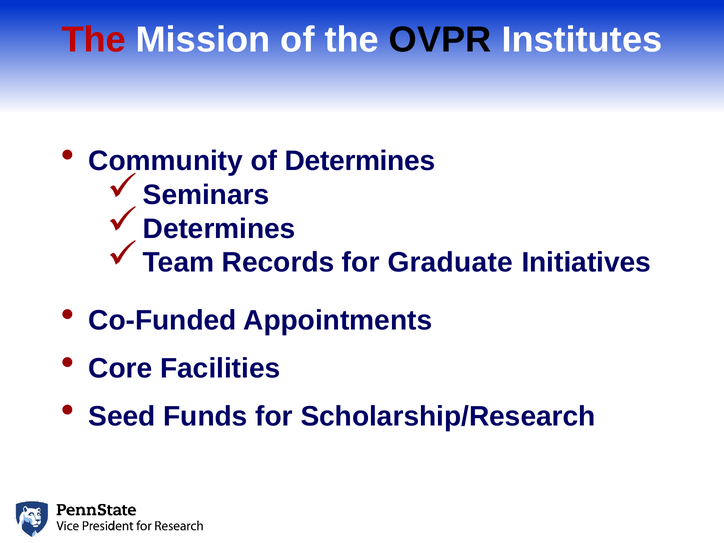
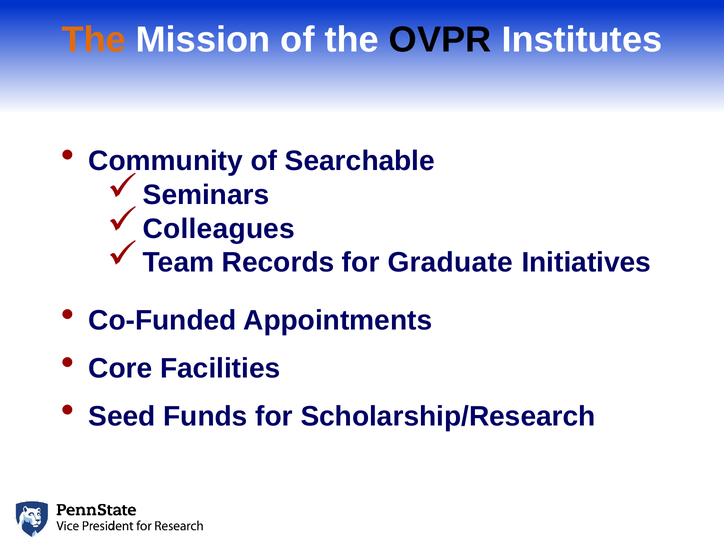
The colour: red -> orange (94, 40)
of Determines: Determines -> Searchable (360, 161)
Determines: Determines -> Colleagues (219, 229)
